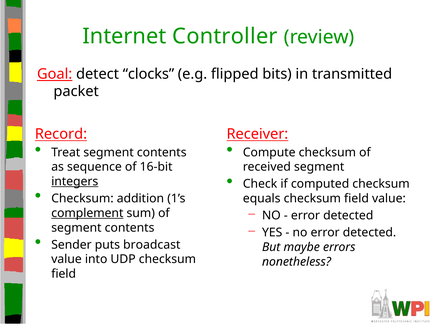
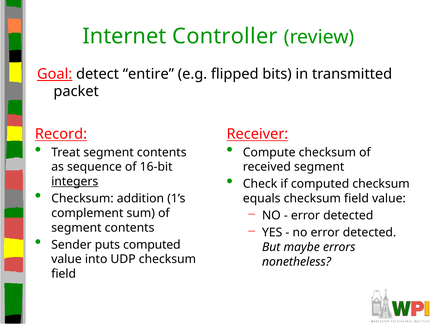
clocks: clocks -> entire (148, 74)
complement underline: present -> none (87, 213)
puts broadcast: broadcast -> computed (152, 245)
